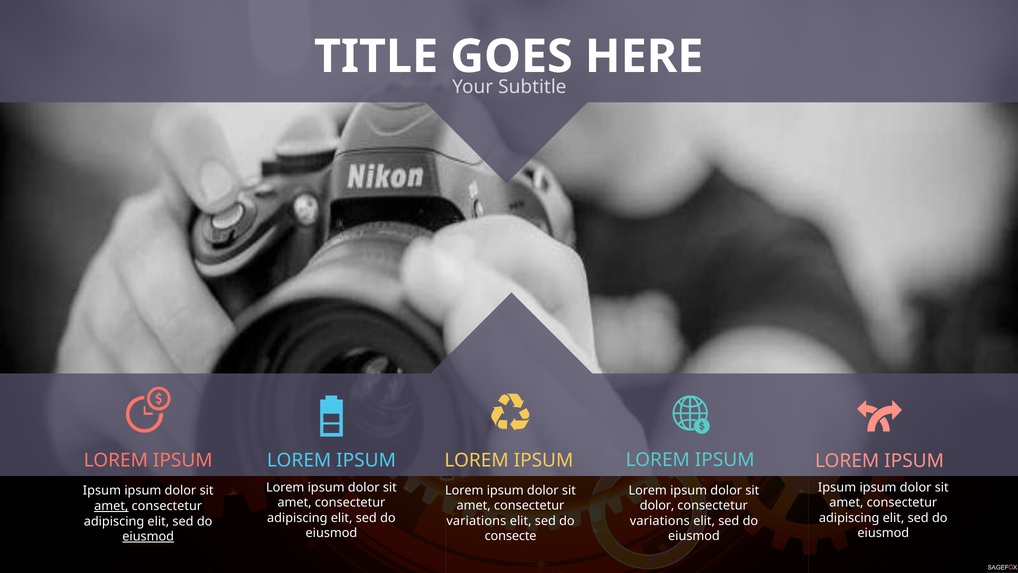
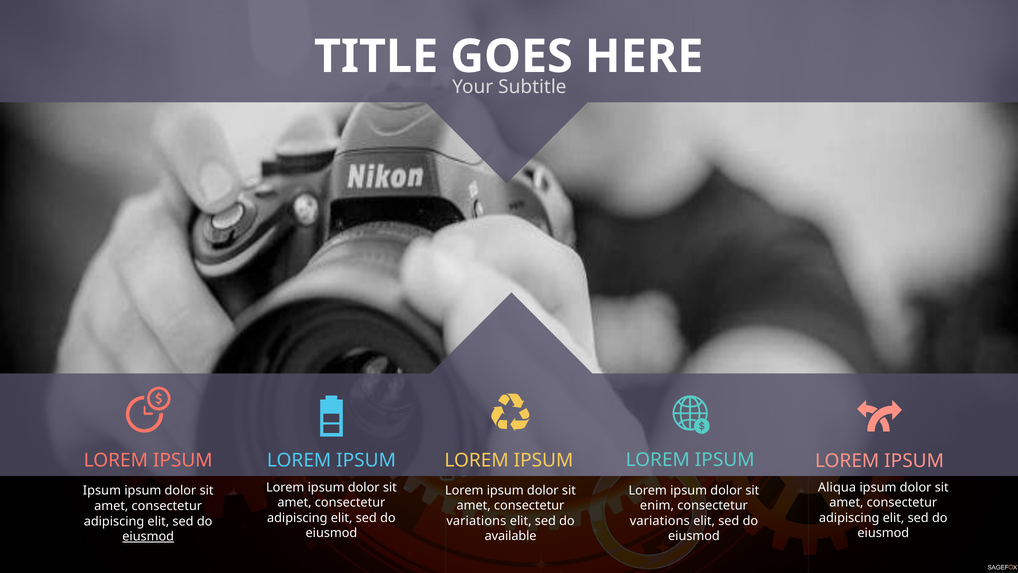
Ipsum: Ipsum -> Aliqua (837, 487)
dolor: dolor -> enim (657, 505)
amet underline: present -> none (111, 506)
consecte: consecte -> available (511, 536)
